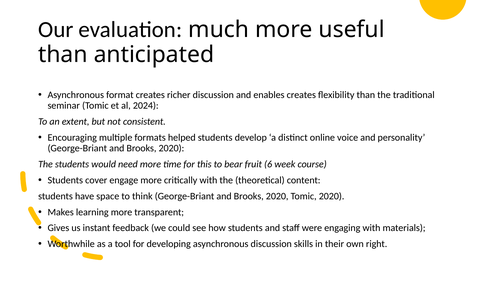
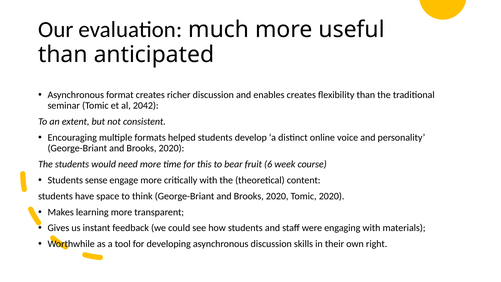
2024: 2024 -> 2042 (146, 106)
cover: cover -> sense (96, 180)
